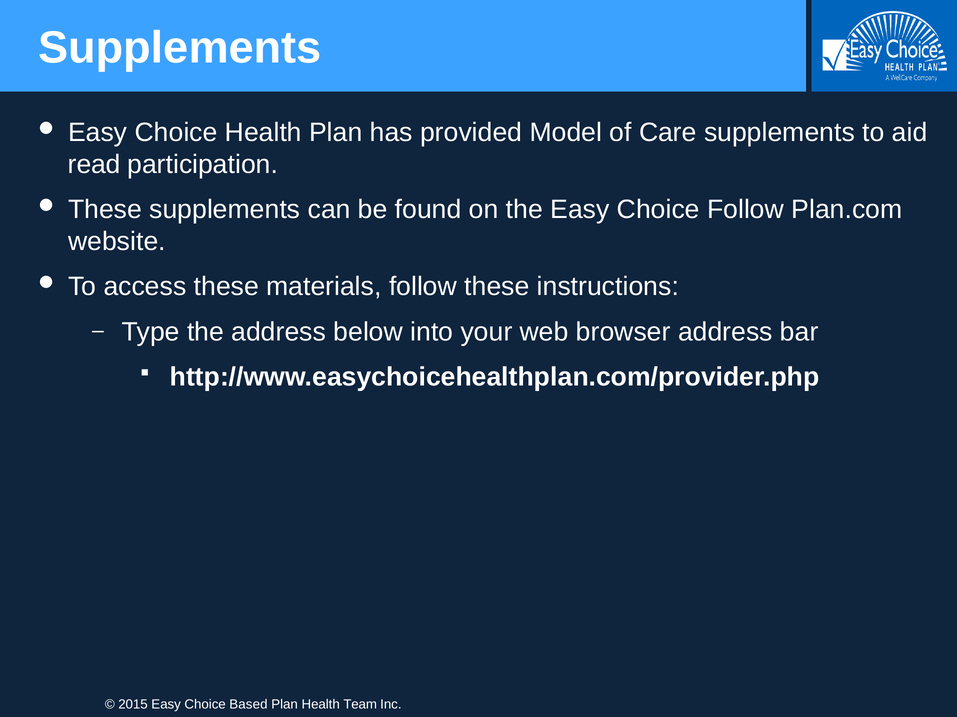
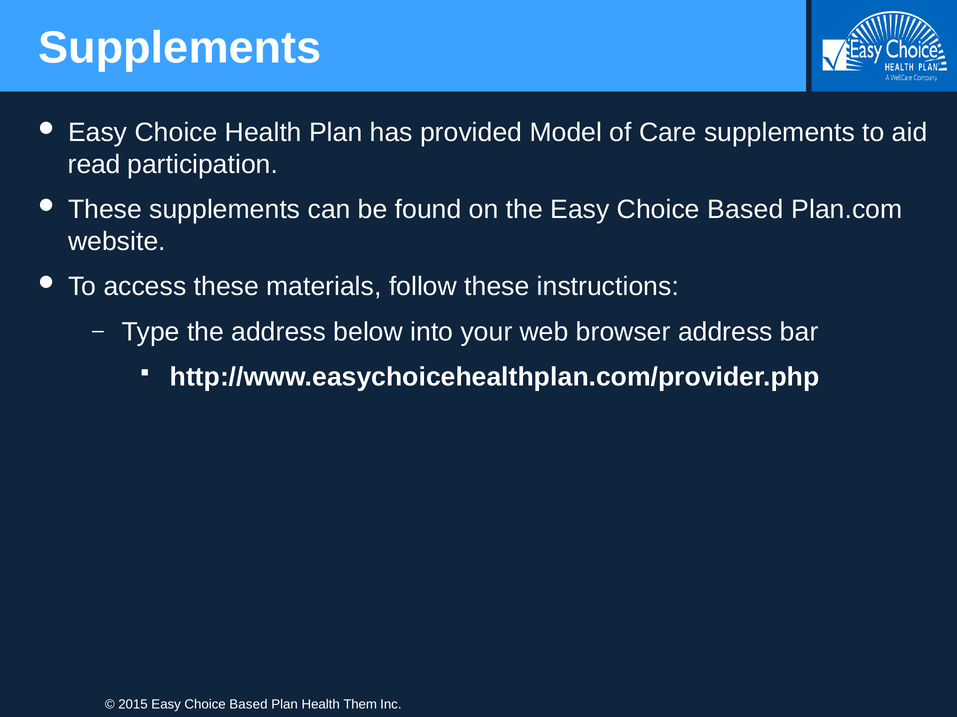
the Easy Choice Follow: Follow -> Based (745, 210)
Team: Team -> Them (360, 705)
